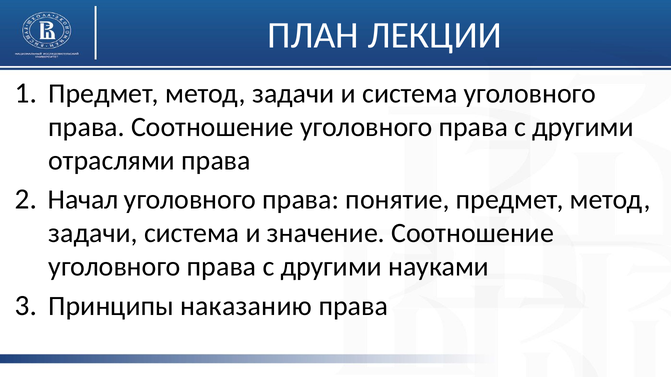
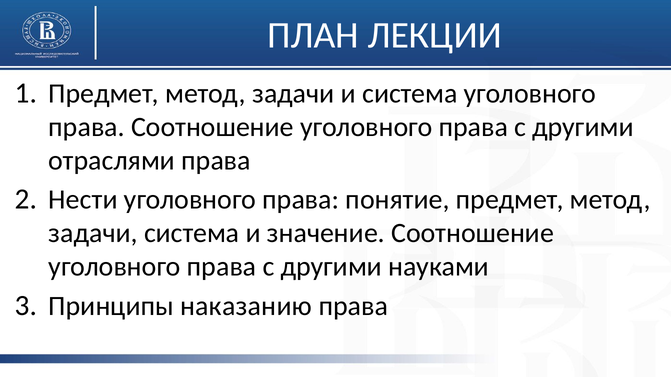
Начал: Начал -> Нести (83, 200)
